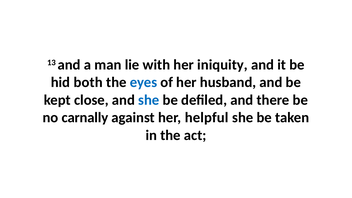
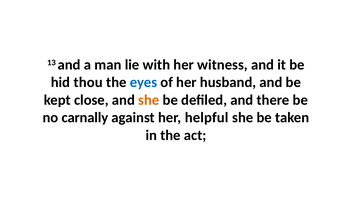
iniquity: iniquity -> witness (222, 65)
both: both -> thou (88, 82)
she colour: blue -> orange (149, 100)
